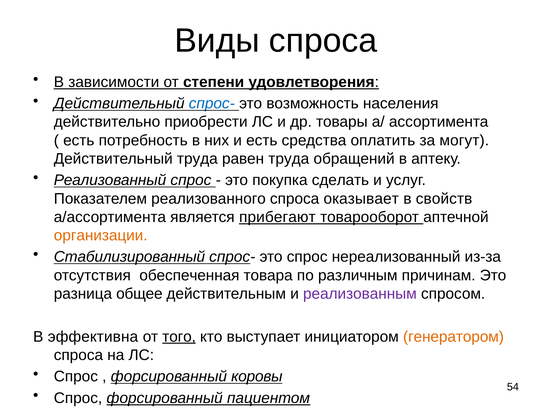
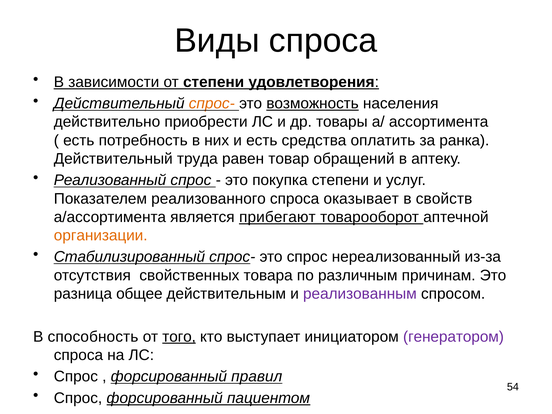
спрос- colour: blue -> orange (212, 104)
возможность underline: none -> present (313, 104)
могут: могут -> ранка (464, 140)
равен труда: труда -> товар (289, 159)
покупка сделать: сделать -> степени (340, 180)
обеспеченная: обеспеченная -> свойственных (189, 275)
эффективна: эффективна -> способность (93, 337)
генератором colour: orange -> purple (453, 337)
коровы: коровы -> правил (257, 377)
